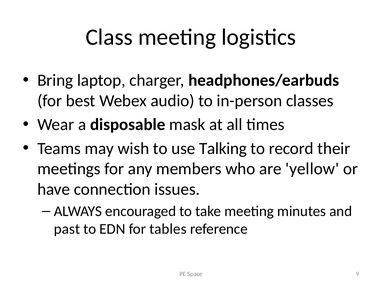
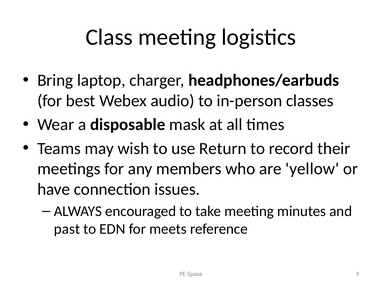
Talking: Talking -> Return (223, 148)
tables: tables -> meets (168, 229)
